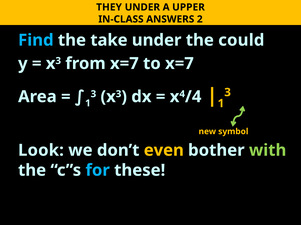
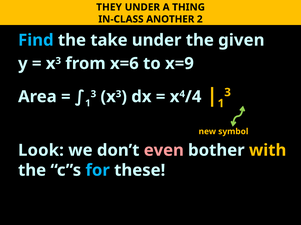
UPPER: UPPER -> THING (189, 7)
ANSWERS: ANSWERS -> ANOTHER (170, 19)
could: could -> given (241, 40)
from x=7: x=7 -> x=6 (124, 64)
to x=7: x=7 -> x=9 (179, 64)
even colour: yellow -> pink (164, 151)
with colour: light green -> yellow (268, 151)
